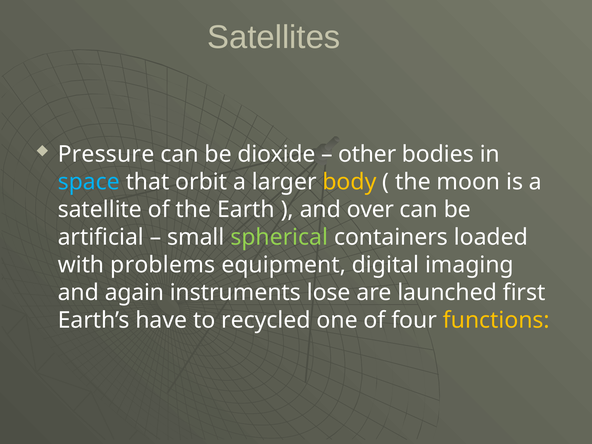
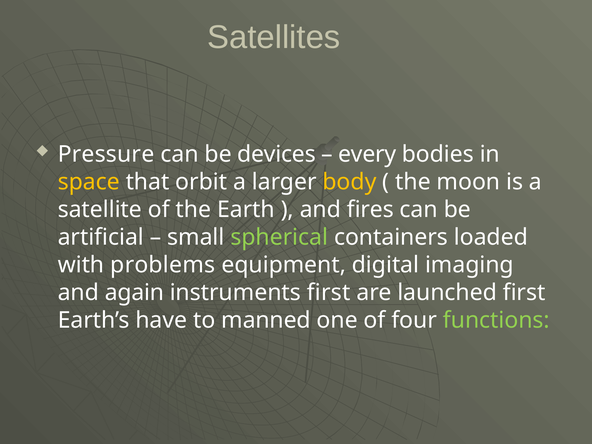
dioxide: dioxide -> devices (276, 154)
other: other -> every (367, 154)
space colour: light blue -> yellow (89, 182)
over: over -> fires (370, 210)
instruments lose: lose -> first (329, 292)
recycled: recycled -> manned (266, 320)
functions colour: yellow -> light green (496, 320)
